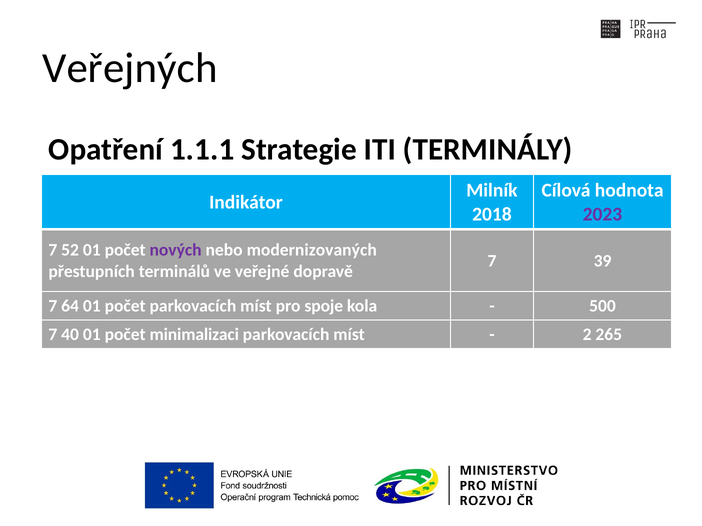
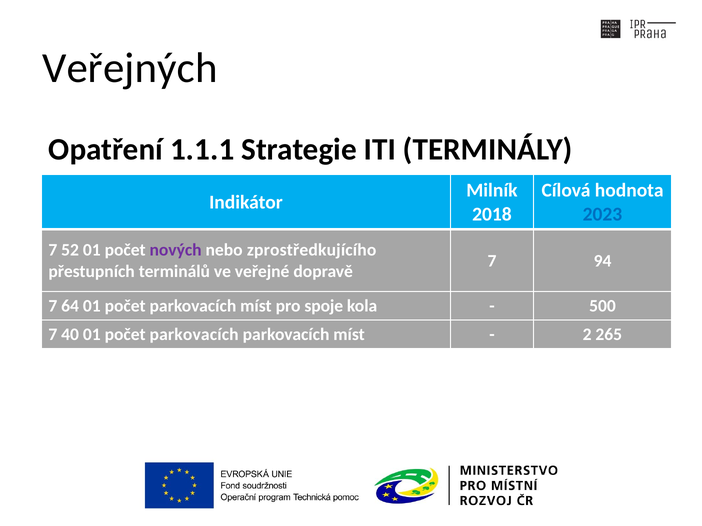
2023 colour: purple -> blue (602, 214)
modernizovaných: modernizovaných -> zprostředkujícího (312, 250)
39: 39 -> 94 (603, 261)
40 01 počet minimalizaci: minimalizaci -> parkovacích (194, 335)
